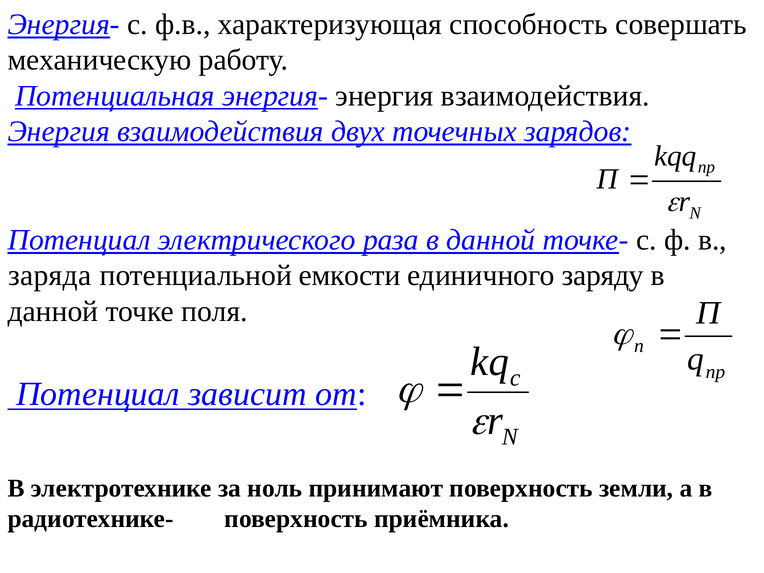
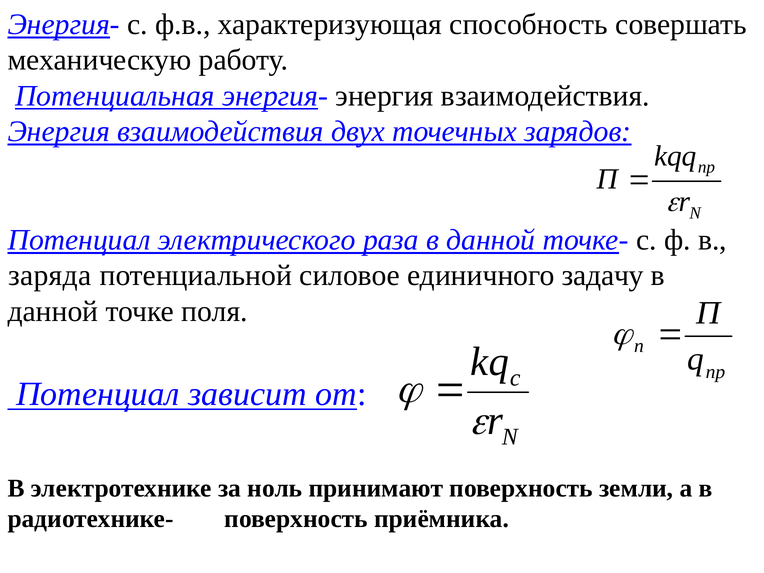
емкости: емкости -> силовое (350, 276)
заряду: заряду -> задачу (603, 276)
